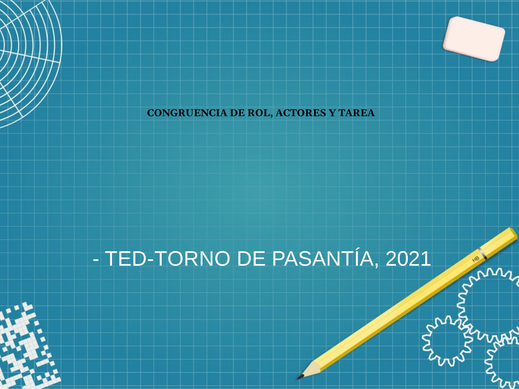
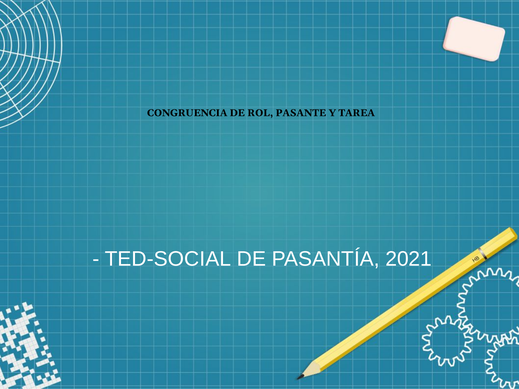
ACTORES: ACTORES -> PASANTE (301, 113)
TED-TORNO: TED-TORNO -> TED-SOCIAL (168, 259)
